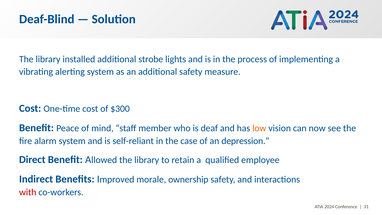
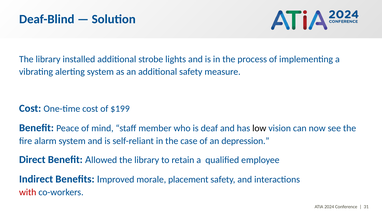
$300: $300 -> $199 (120, 109)
low colour: orange -> black (259, 128)
ownership: ownership -> placement (188, 179)
